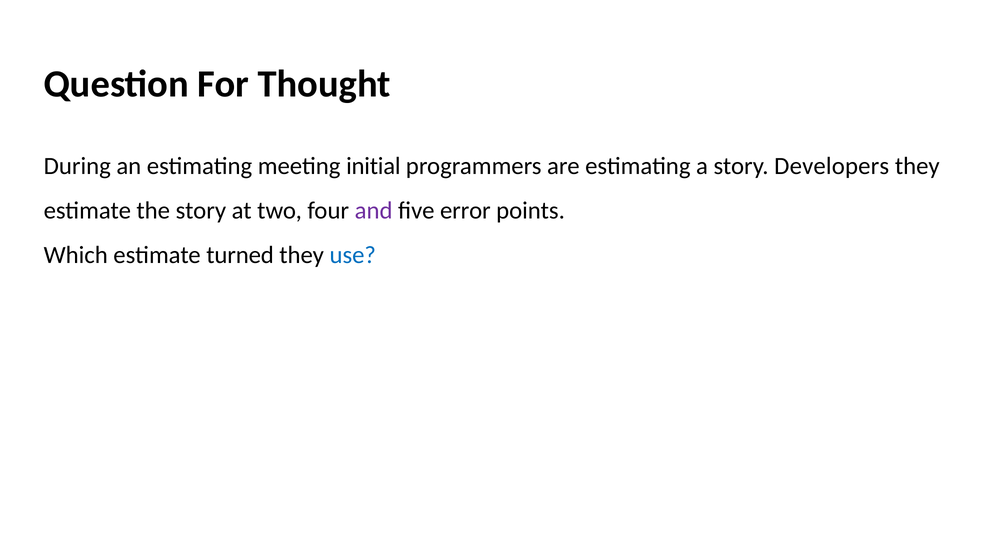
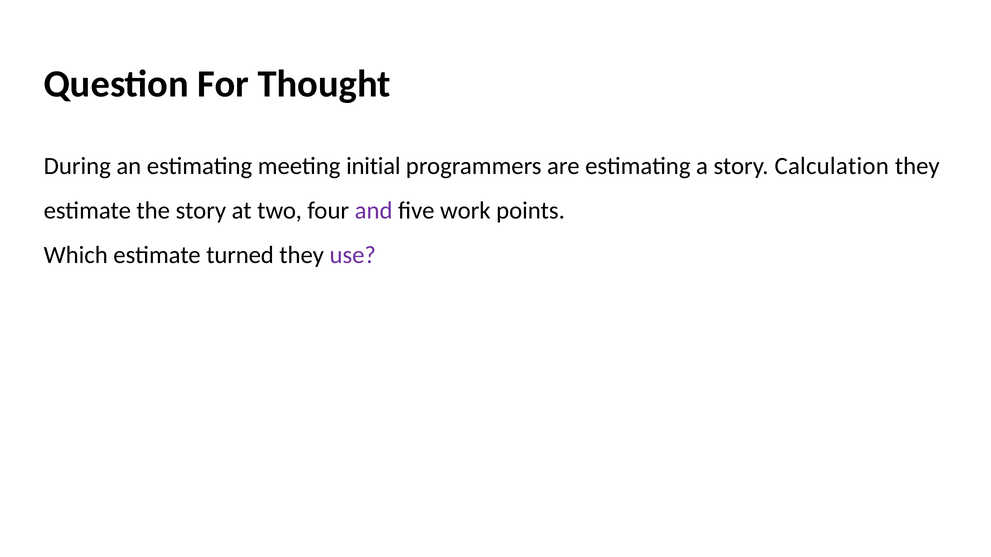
Developers: Developers -> Calculation (832, 166)
error: error -> work (465, 211)
use colour: blue -> purple (353, 255)
